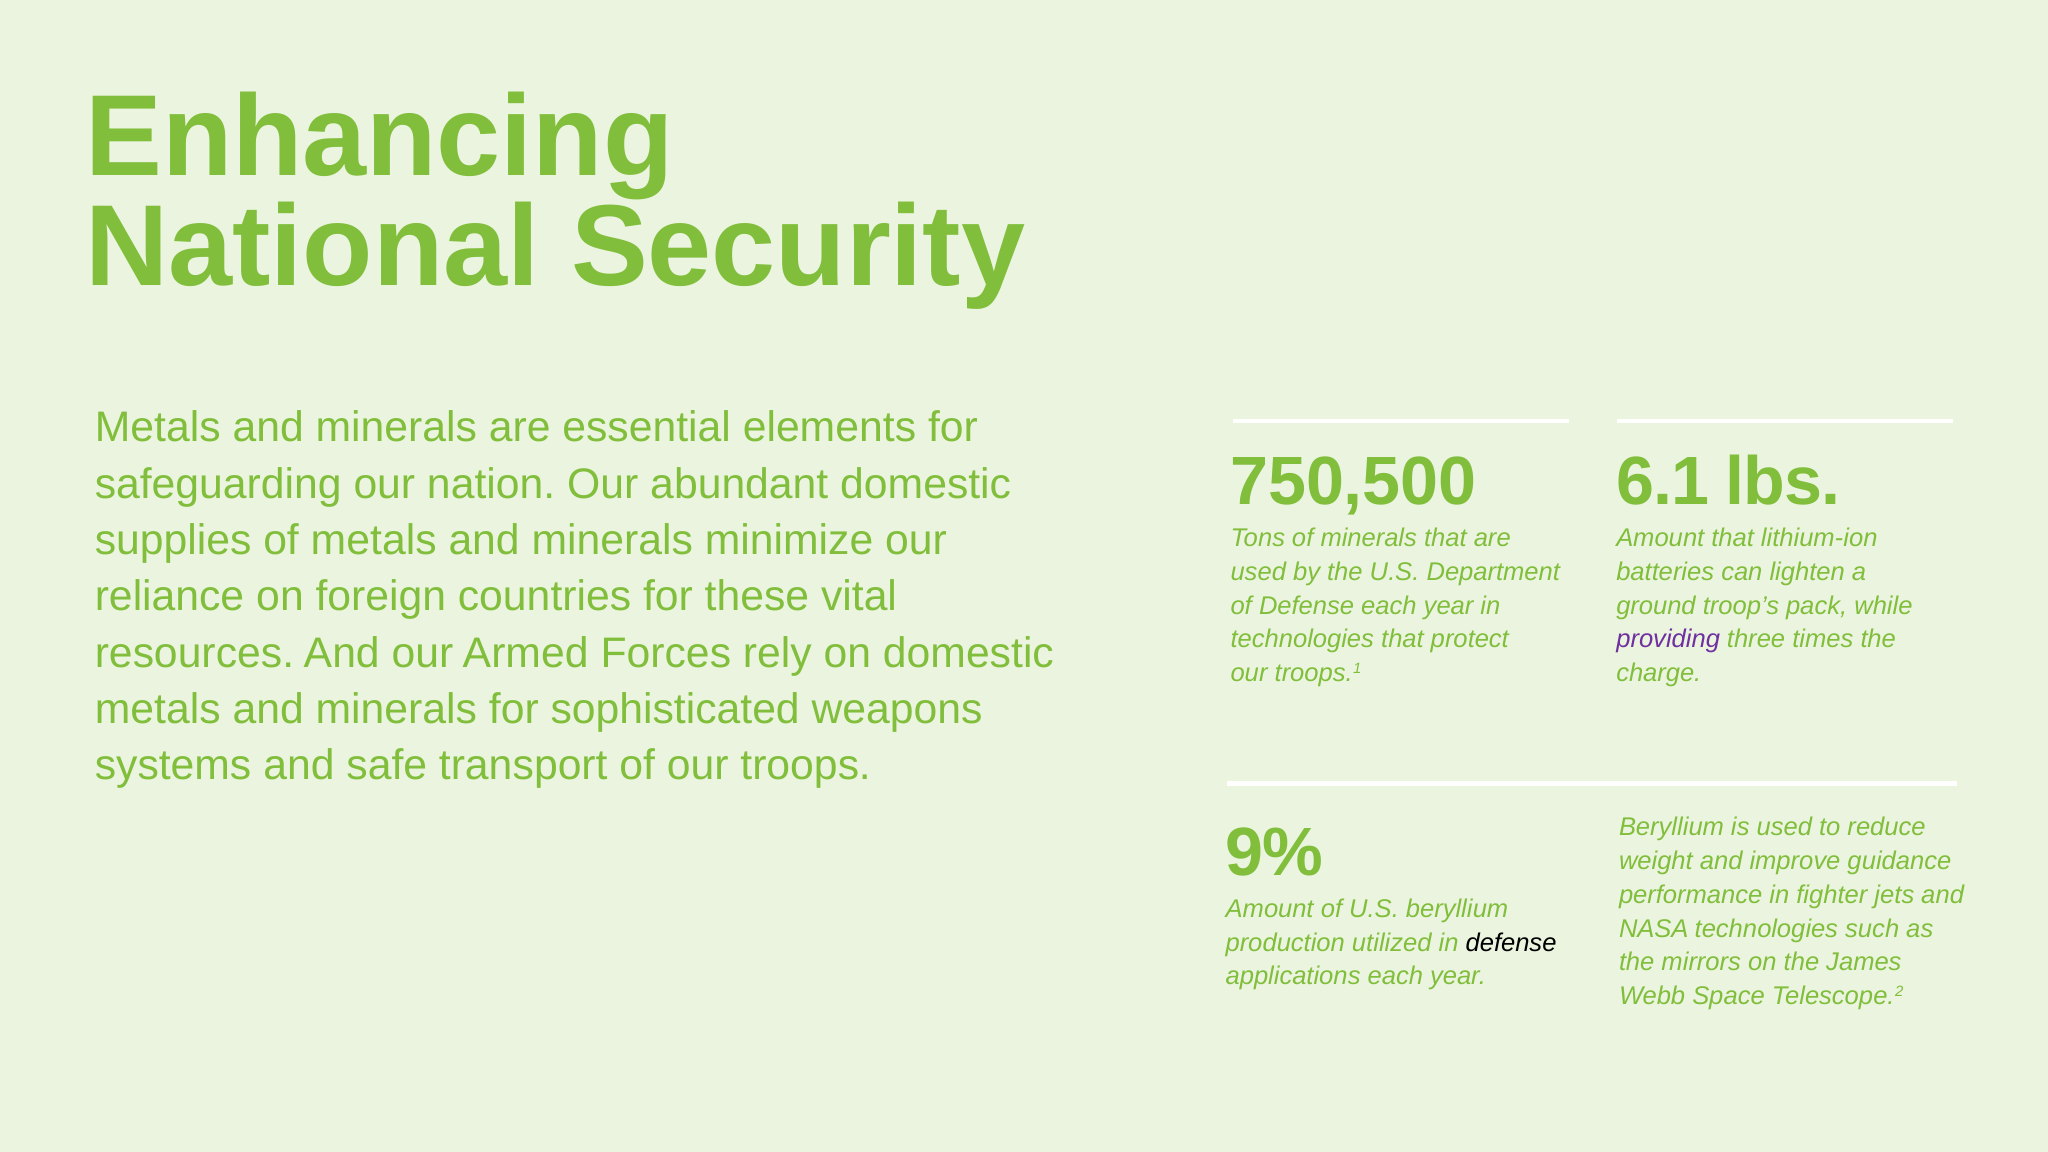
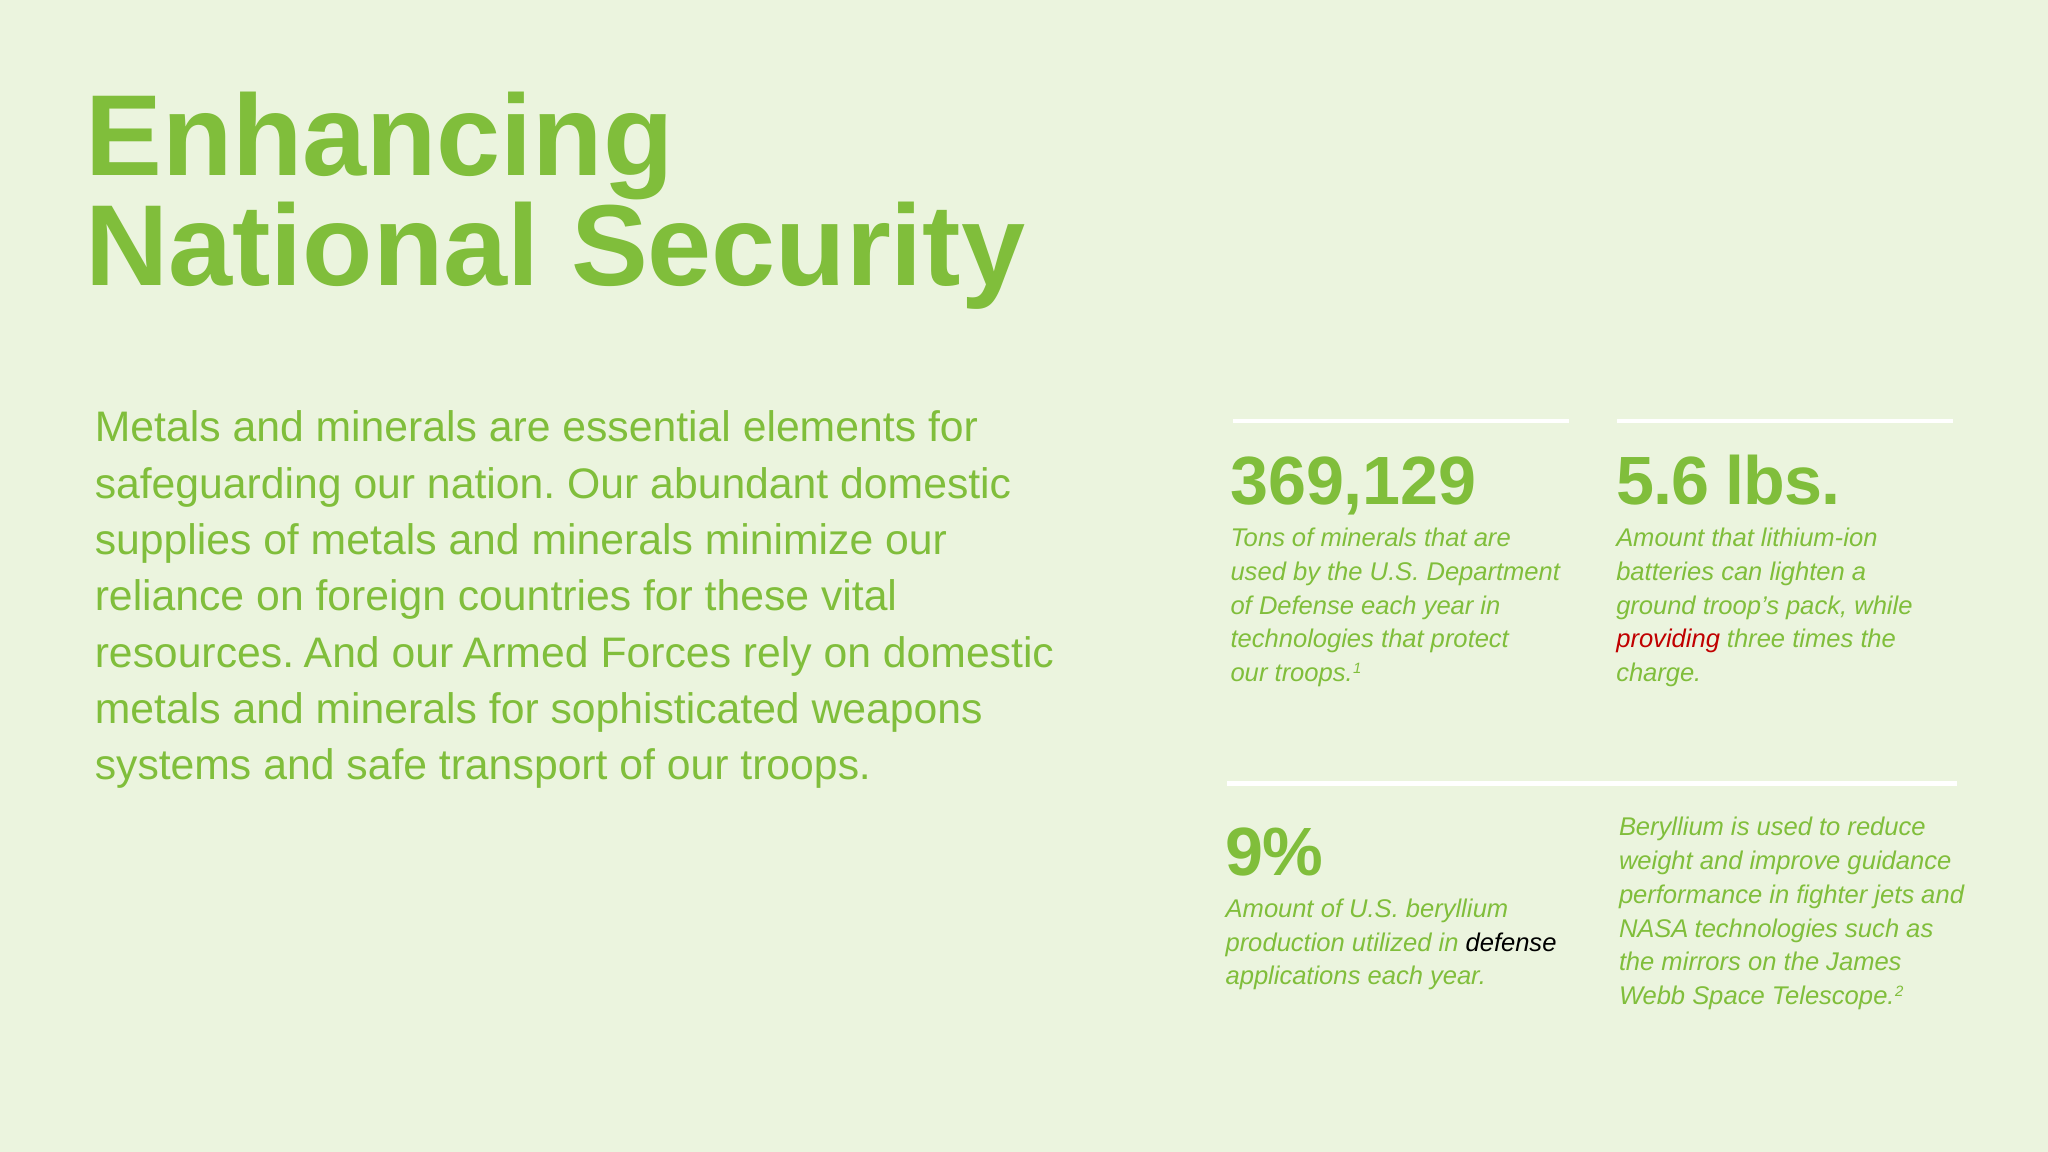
750,500: 750,500 -> 369,129 (1353, 482)
6.1: 6.1 -> 5.6 (1663, 482)
providing colour: purple -> red (1668, 639)
